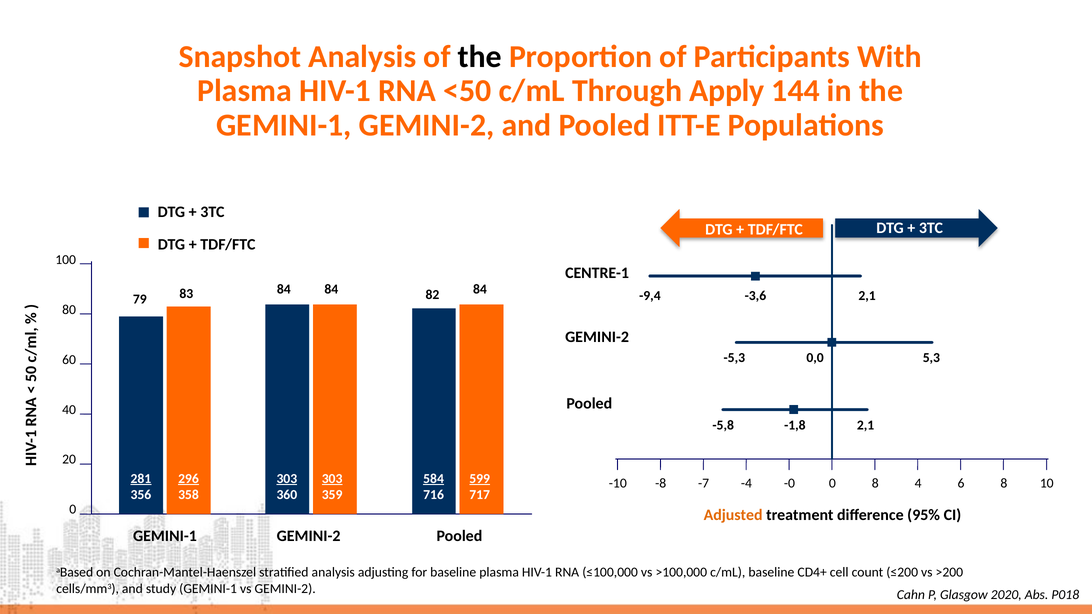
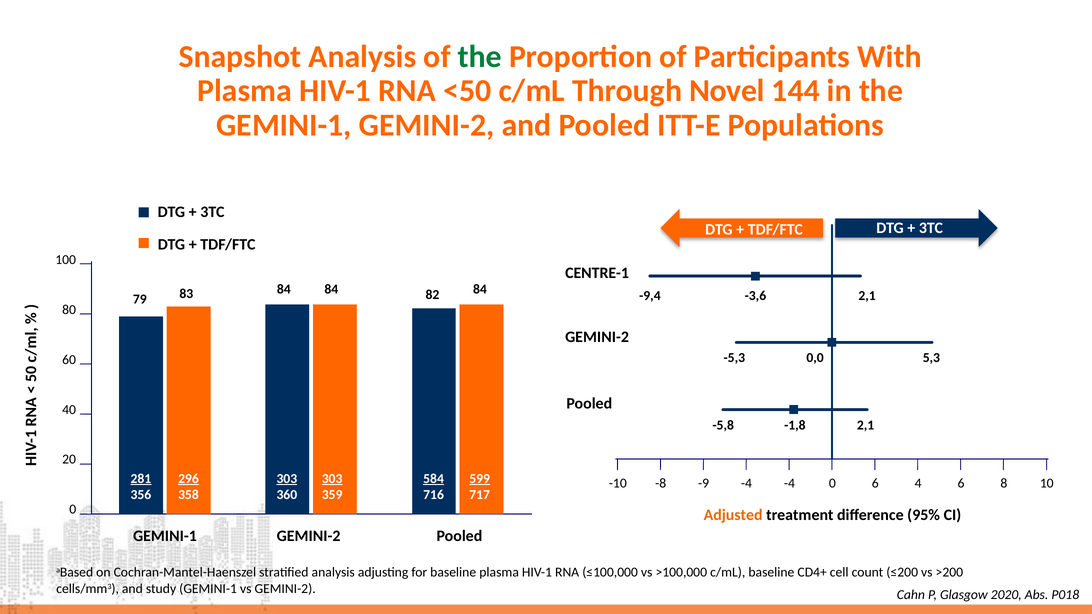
the colour: black -> green (480, 57)
Apply: Apply -> Novel (727, 91)
-7: -7 -> -9 (704, 484)
-4 -0: -0 -> -4 (789, 484)
0 8: 8 -> 6 (875, 484)
